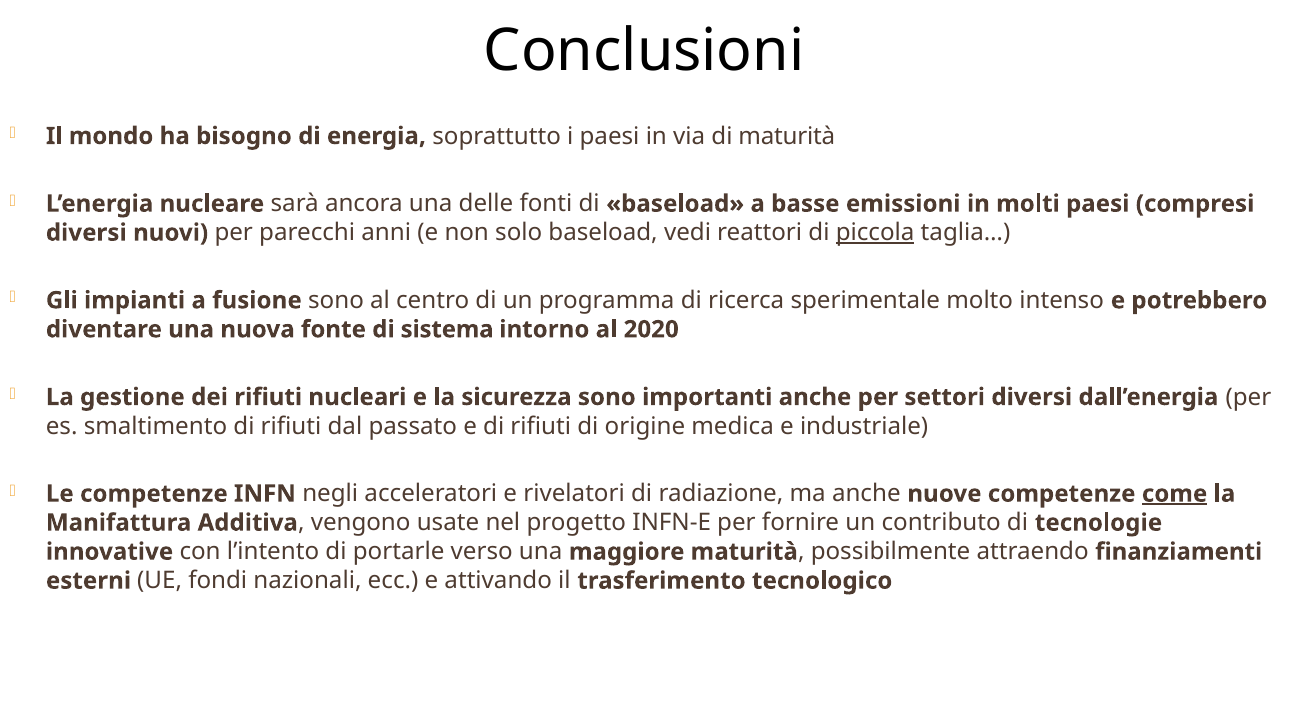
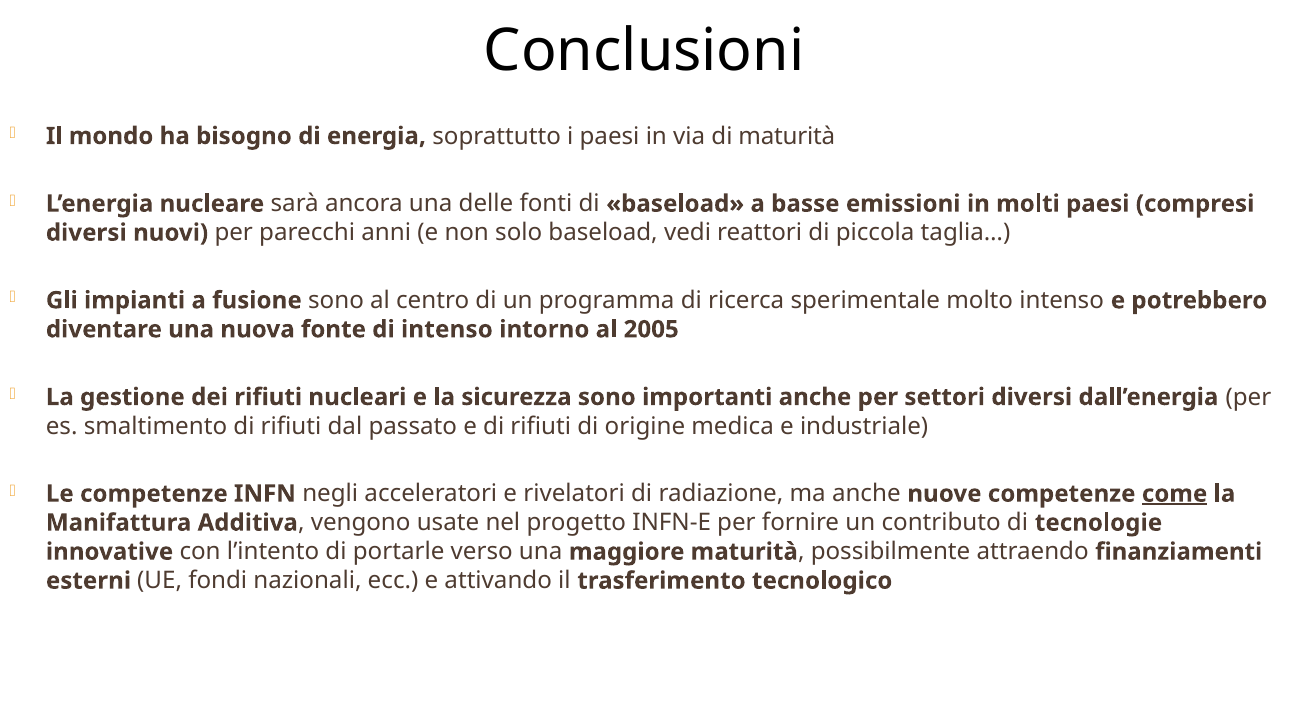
piccola underline: present -> none (875, 233)
di sistema: sistema -> intenso (447, 329)
2020: 2020 -> 2005 (651, 329)
